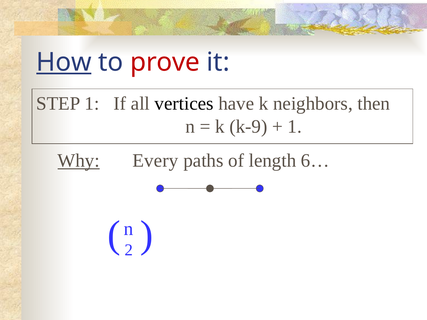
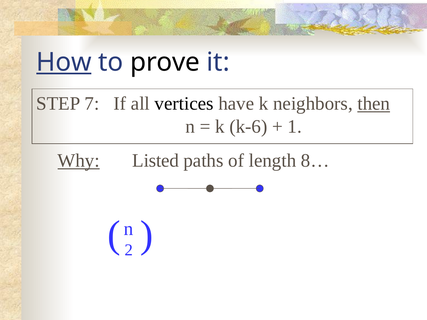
prove colour: red -> black (165, 62)
STEP 1: 1 -> 7 (92, 104)
then underline: none -> present (374, 104)
k-9: k-9 -> k-6 (248, 127)
Every: Every -> Listed (156, 161)
6…: 6… -> 8… (315, 161)
